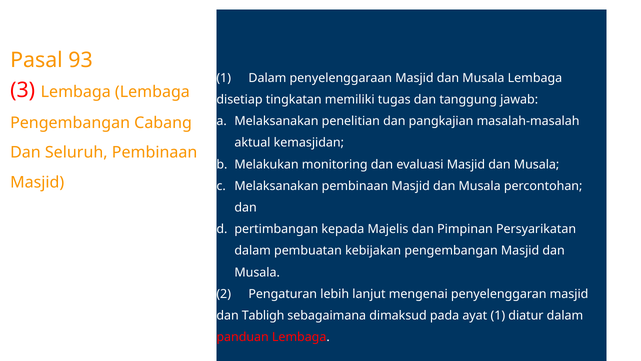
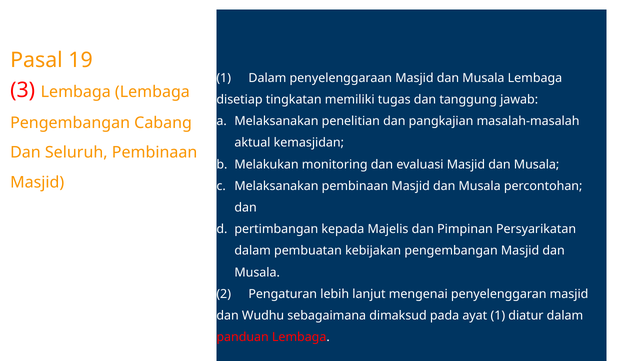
93: 93 -> 19 (81, 60)
Tabligh: Tabligh -> Wudhu (263, 315)
